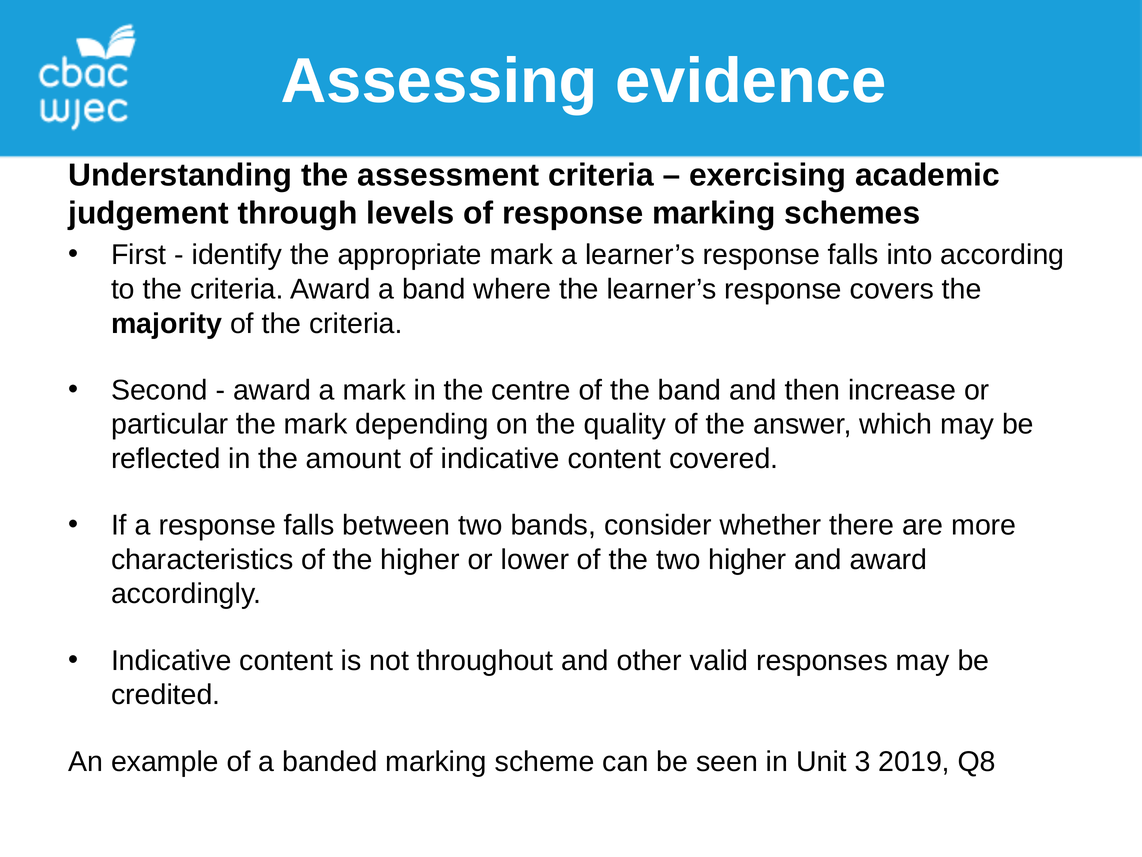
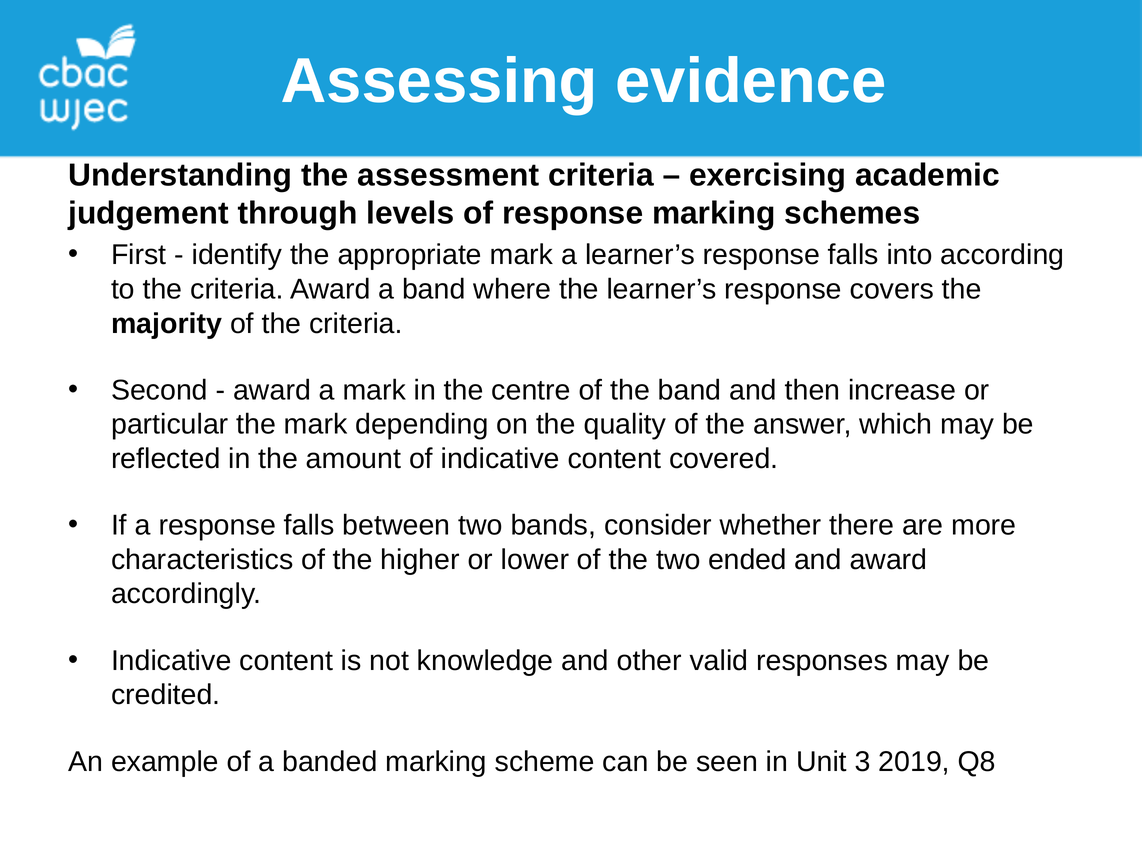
two higher: higher -> ended (747, 559)
throughout: throughout -> knowledge (485, 660)
